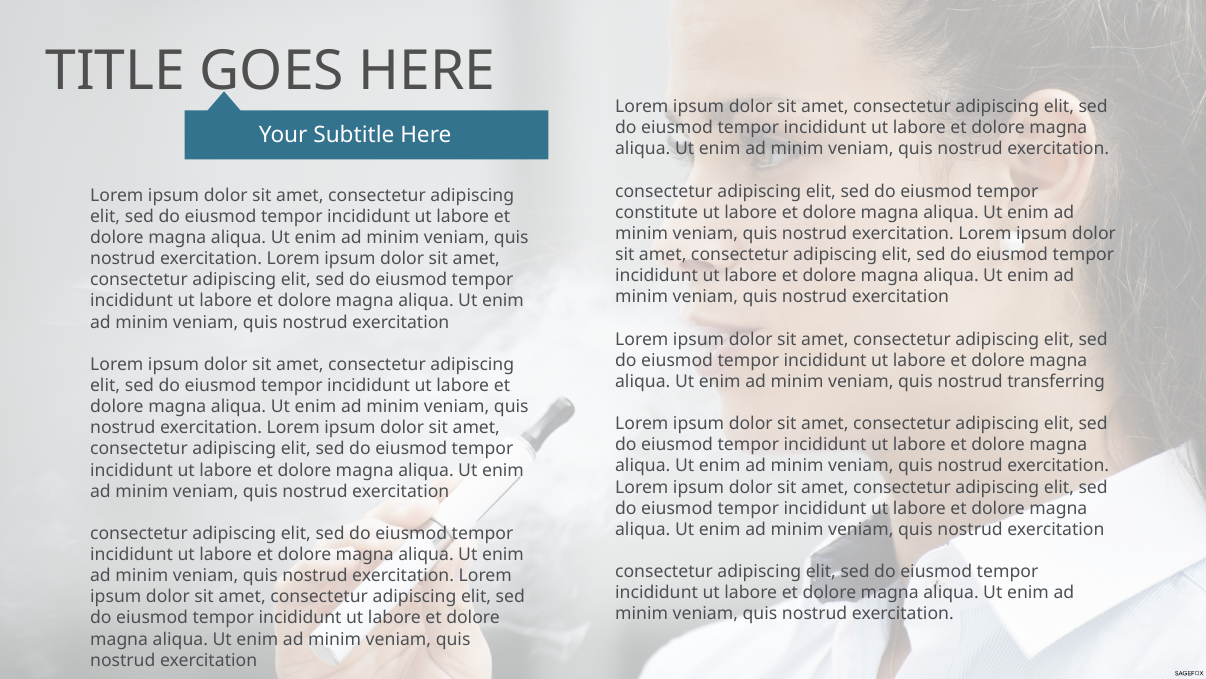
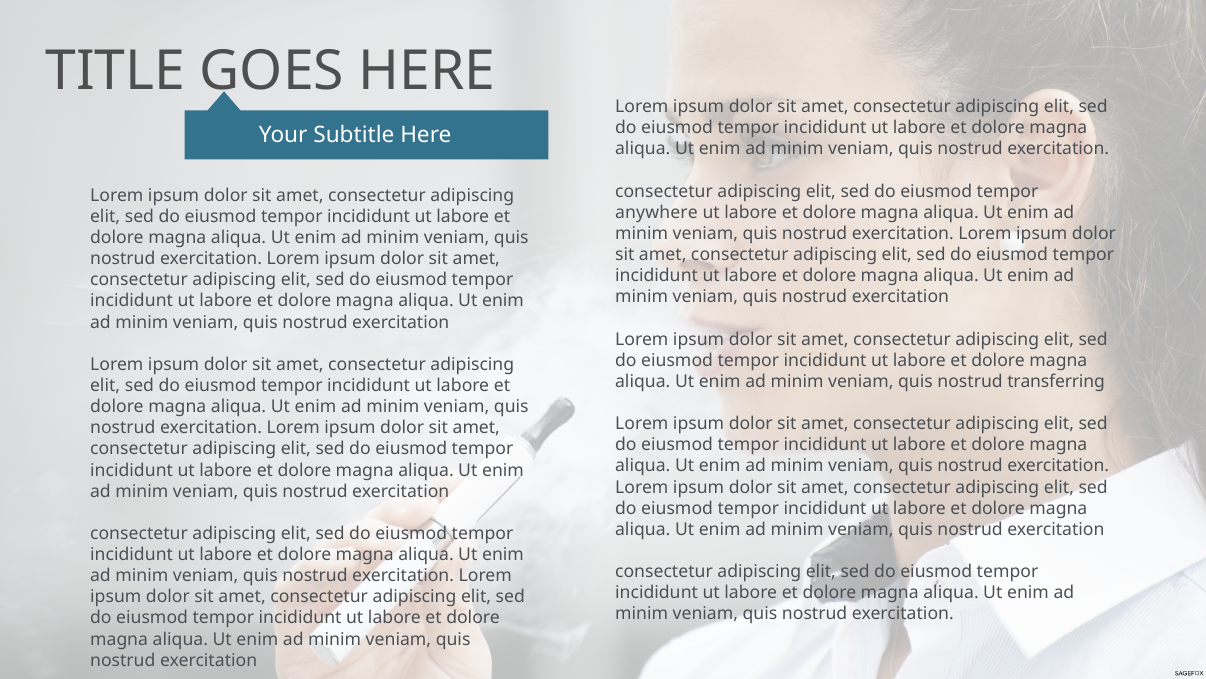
constitute: constitute -> anywhere (657, 212)
